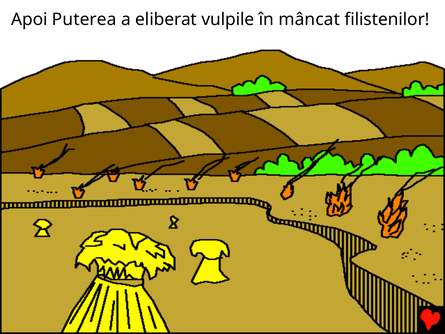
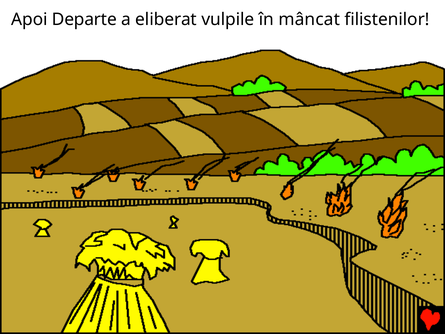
Puterea: Puterea -> Departe (84, 19)
